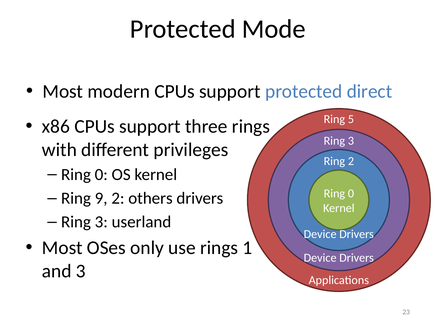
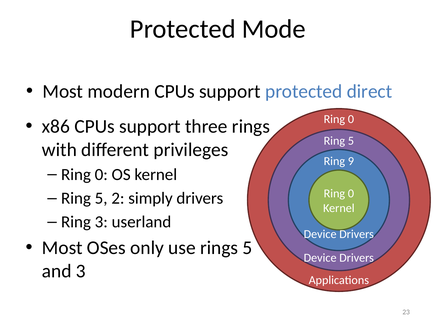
5: 5 -> 0 (351, 119)
3: 3 -> 5 (351, 141)
Ring 2: 2 -> 9 (351, 161)
9: 9 -> 5 (101, 198)
others: others -> simply (150, 198)
rings 1: 1 -> 5 (247, 248)
